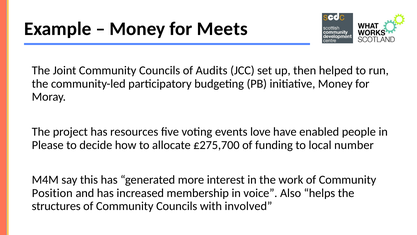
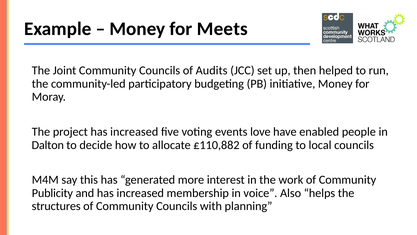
project has resources: resources -> increased (134, 132)
Please: Please -> Dalton (48, 145)
£275,700: £275,700 -> £110,882 (216, 145)
local number: number -> councils (354, 145)
Position: Position -> Publicity (52, 193)
involved: involved -> planning (248, 206)
